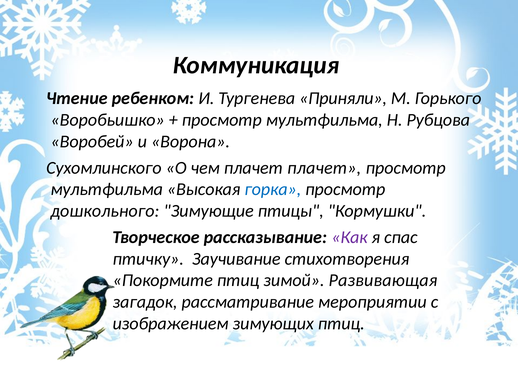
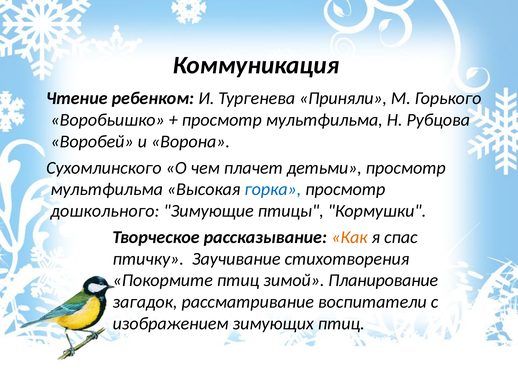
плачет плачет: плачет -> детьми (324, 168)
Как colour: purple -> orange (349, 237)
Развивающая: Развивающая -> Планирование (383, 280)
мероприятии: мероприятии -> воспитатели (372, 302)
